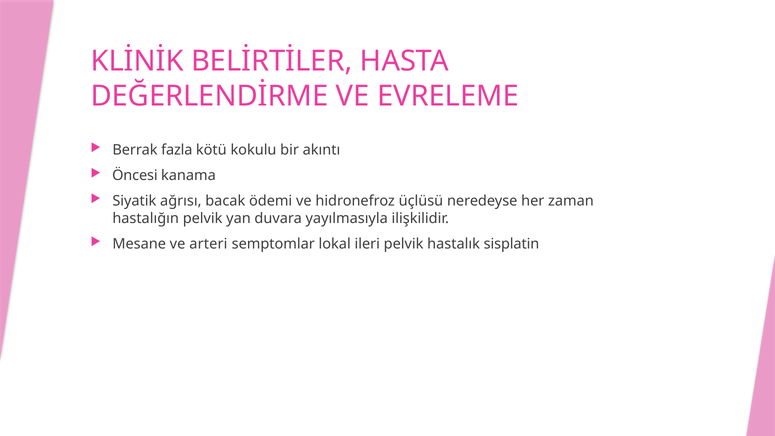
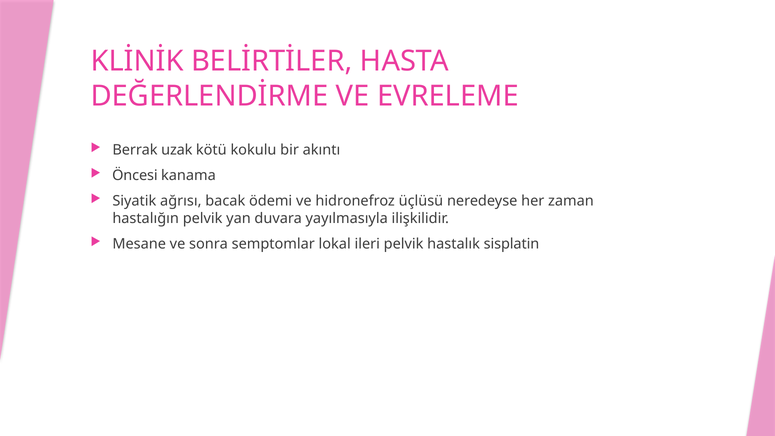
fazla: fazla -> uzak (177, 150)
arteri: arteri -> sonra (208, 244)
